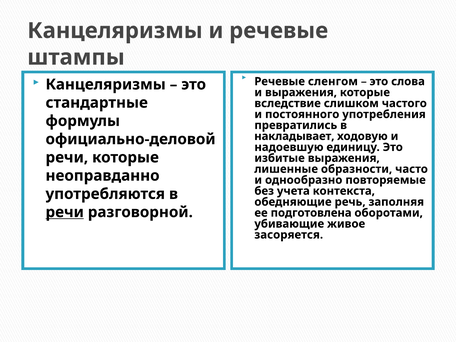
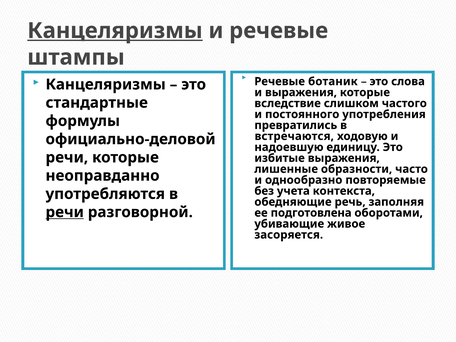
Канцеляризмы underline: none -> present (115, 31)
сленгом: сленгом -> ботаник (333, 81)
накладывает: накладывает -> встречаются (294, 136)
